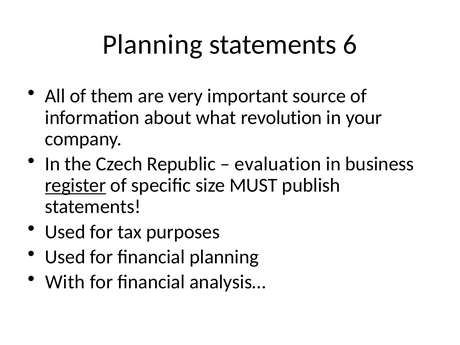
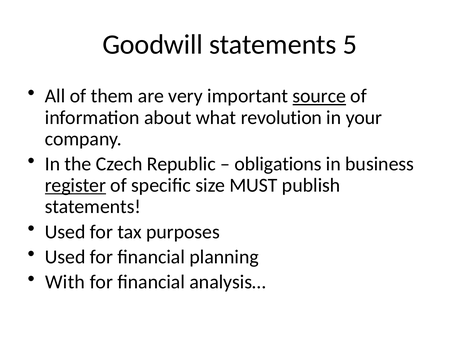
Planning: Planning -> Goodwill (153, 45)
6: 6 -> 5 (350, 45)
source underline: none -> present (319, 96)
evaluation: evaluation -> obligations (278, 164)
